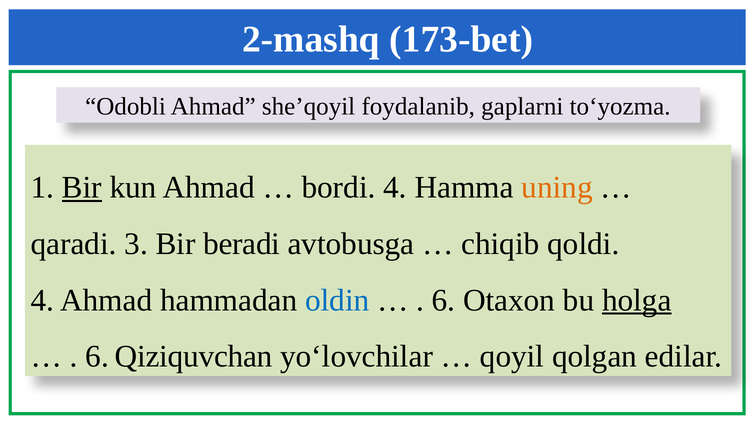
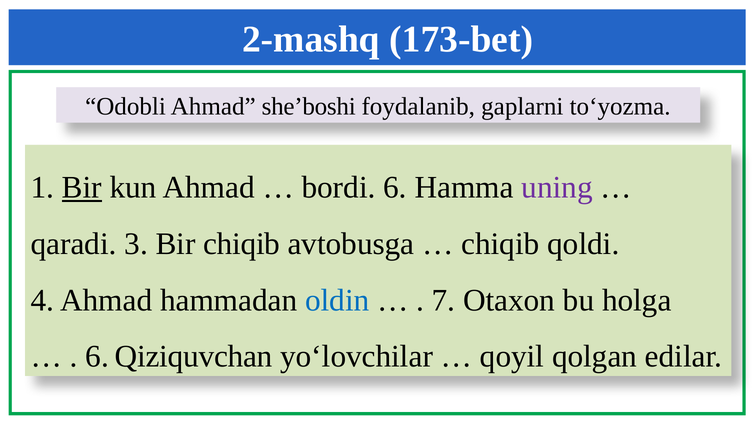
she’qoyil: she’qoyil -> she’boshi (309, 107)
bordi 4: 4 -> 6 (395, 187)
uning colour: orange -> purple (557, 187)
Bir beradi: beradi -> chiqib (242, 244)
6: 6 -> 7 (444, 300)
holga underline: present -> none (637, 300)
